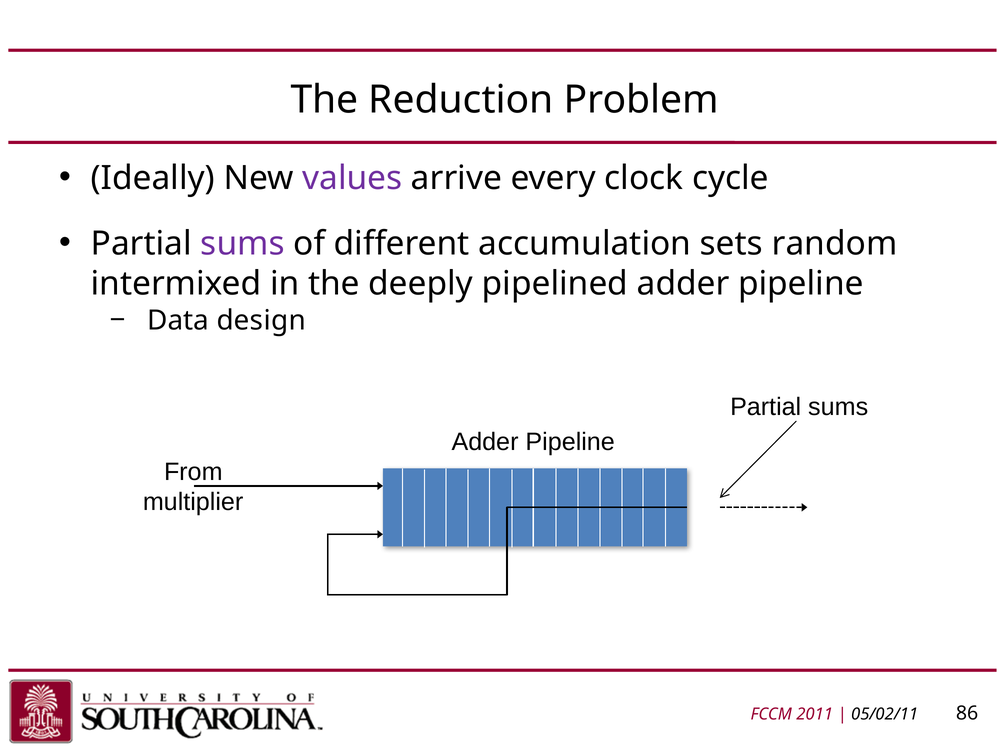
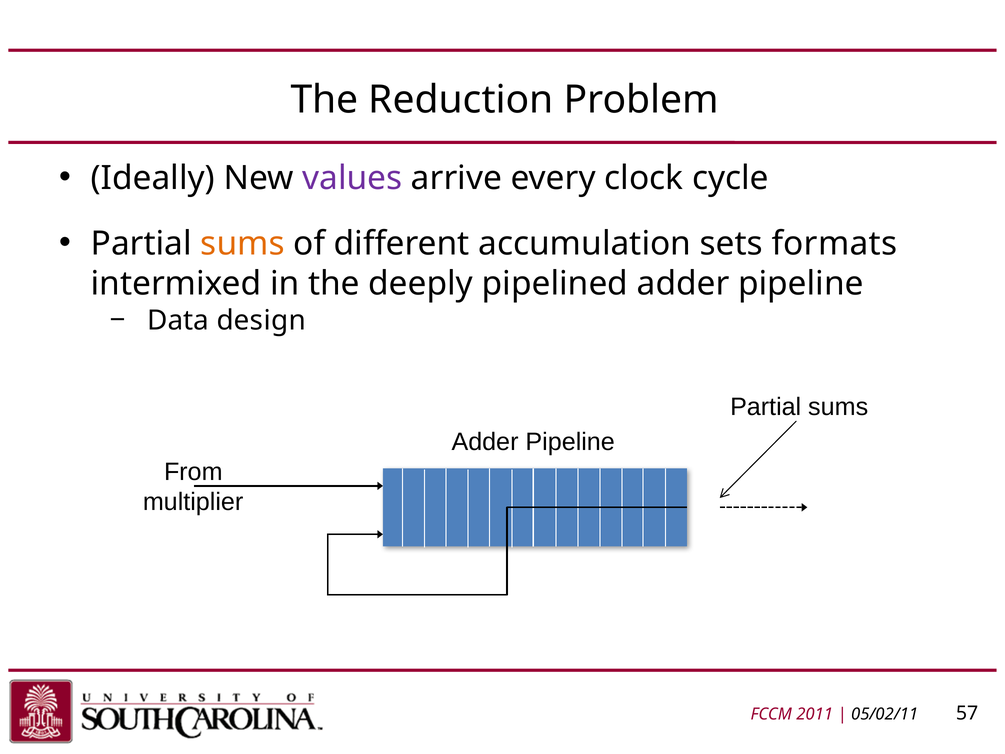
sums colour: purple -> orange (243, 244)
random: random -> formats (834, 244)
86: 86 -> 57 (967, 713)
